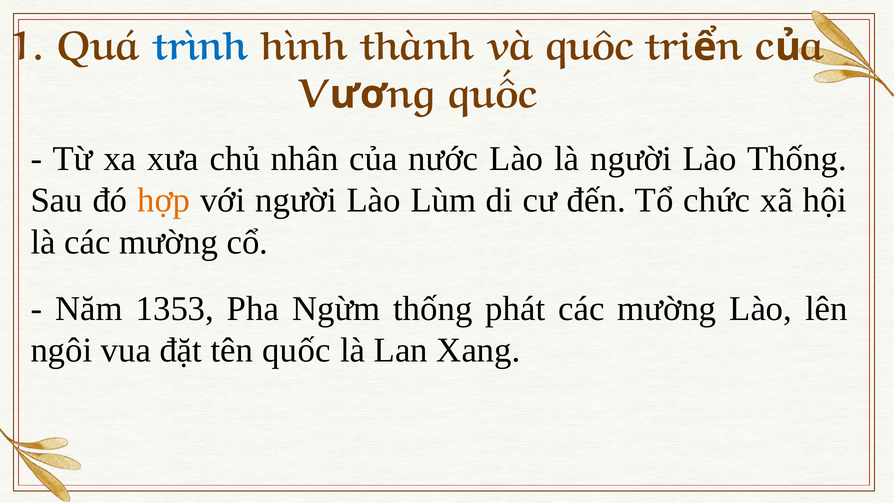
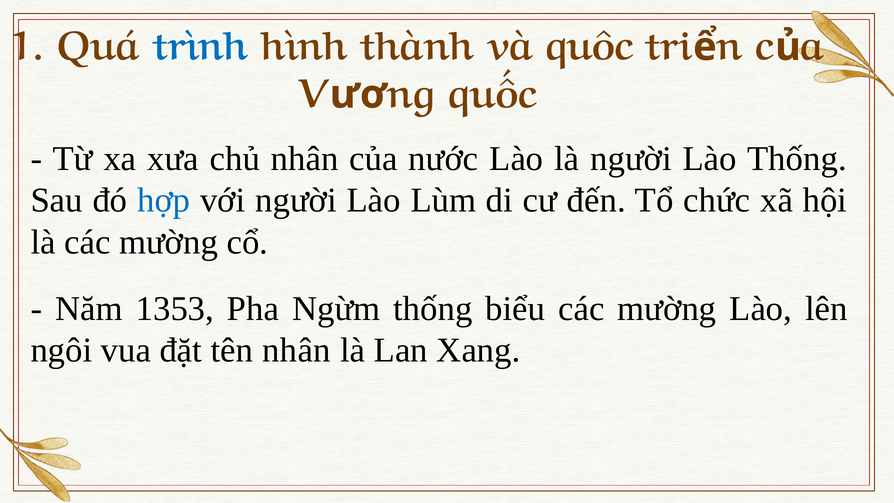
hợp colour: orange -> blue (164, 200)
phát: phát -> biểu (515, 308)
tên quốc: quốc -> nhân (296, 350)
